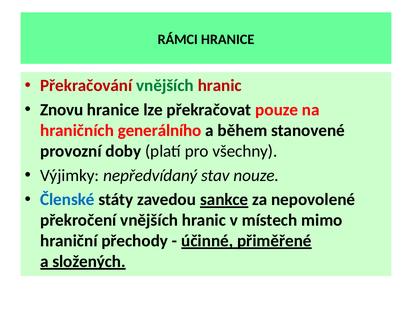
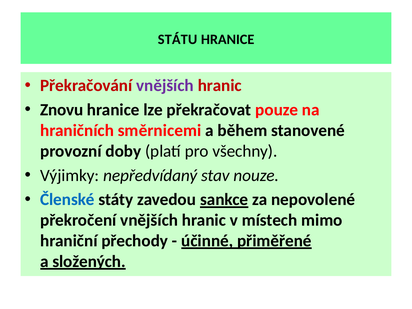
RÁMCI: RÁMCI -> STÁTU (178, 39)
vnějších colour: green -> purple (165, 86)
generálního: generálního -> směrnicemi (160, 131)
